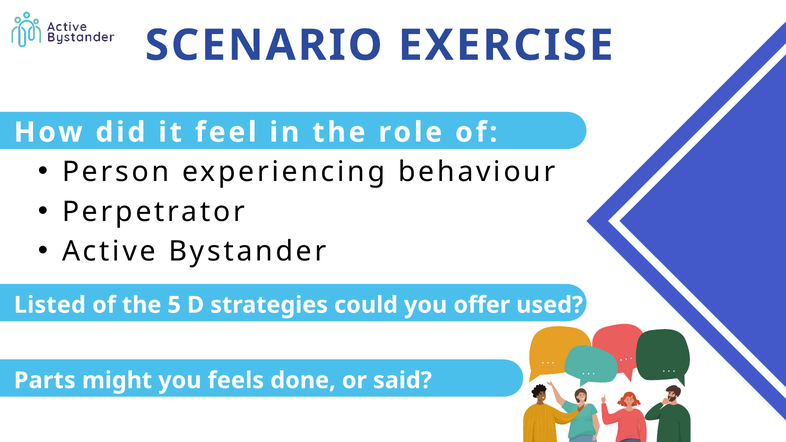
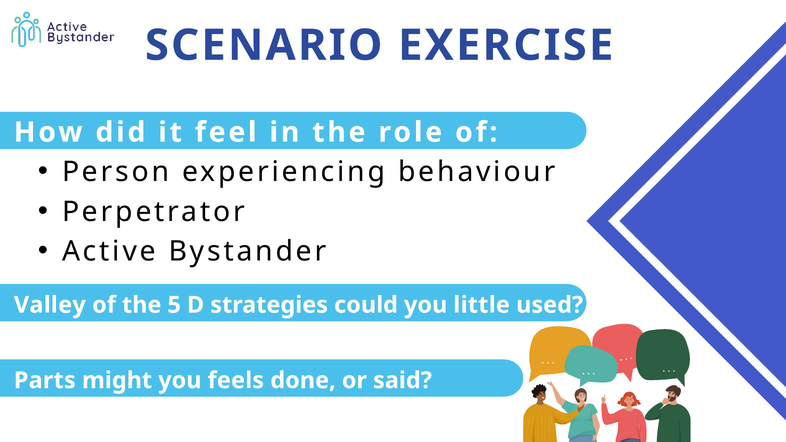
Listed: Listed -> Valley (50, 305)
offer: offer -> little (482, 305)
